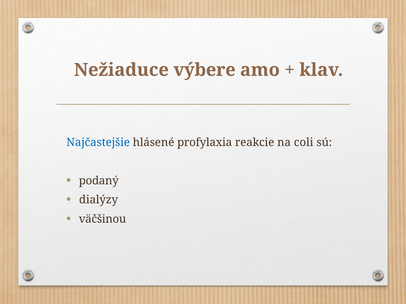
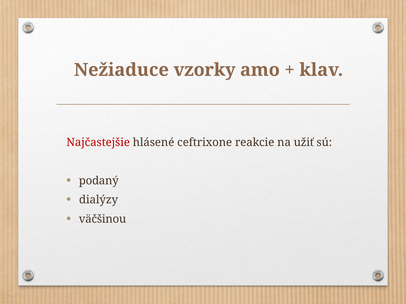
výbere: výbere -> vzorky (205, 70)
Najčastejšie colour: blue -> red (98, 143)
profylaxia: profylaxia -> ceftrixone (205, 143)
coli: coli -> užiť (304, 143)
